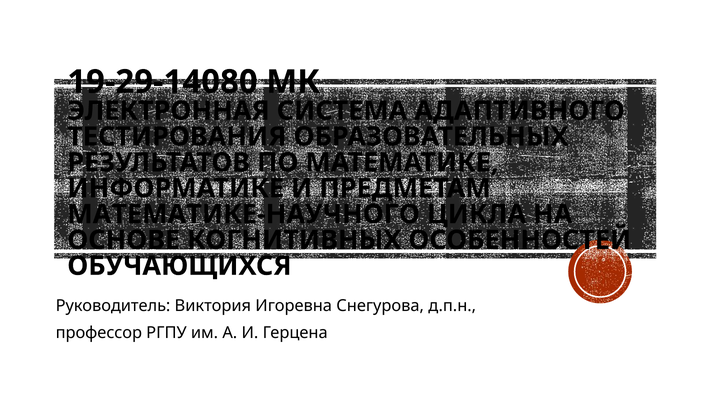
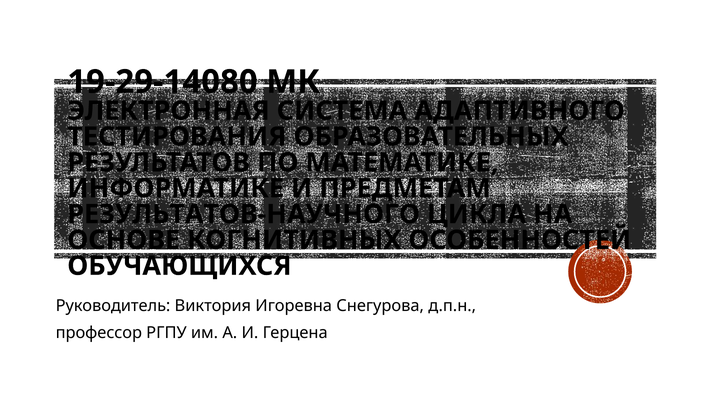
МАТЕМАТИКЕ-НАУЧНОГО: МАТЕМАТИКЕ-НАУЧНОГО -> РЕЗУЛЬТАТОВ-НАУЧНОГО (244, 214)
